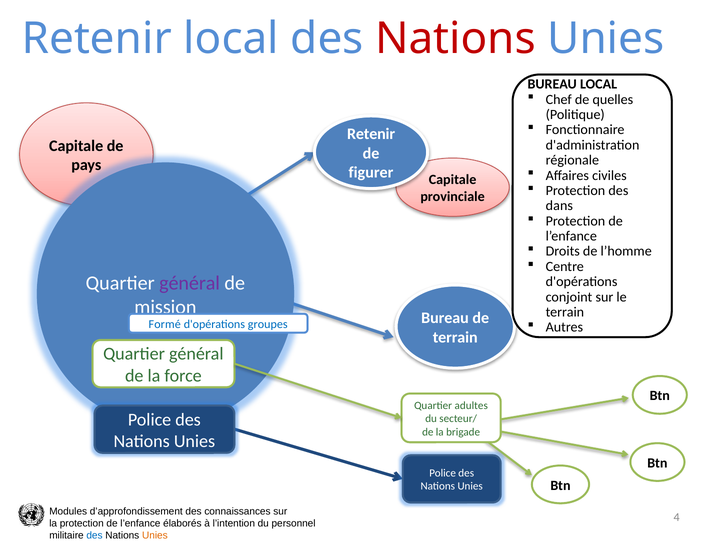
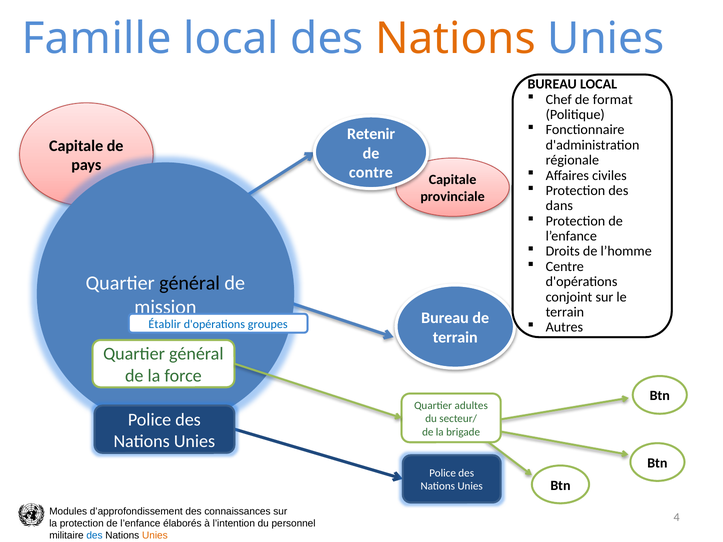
Retenir: Retenir -> Famille (97, 39)
Nations colour: red -> orange (455, 39)
quelles: quelles -> format (613, 99)
figurer: figurer -> contre (371, 173)
général colour: purple -> black (190, 283)
Formé: Formé -> Établir (165, 324)
